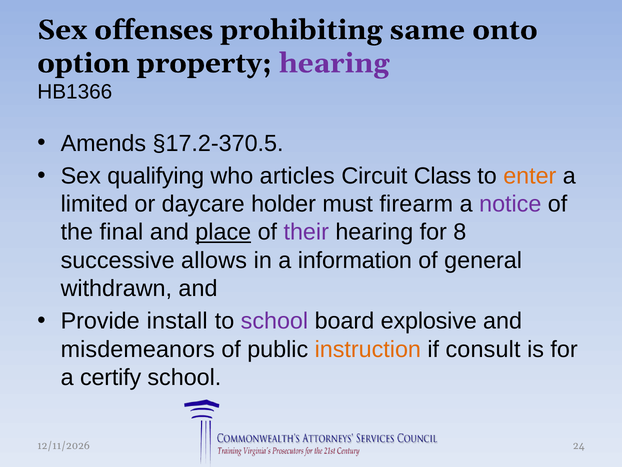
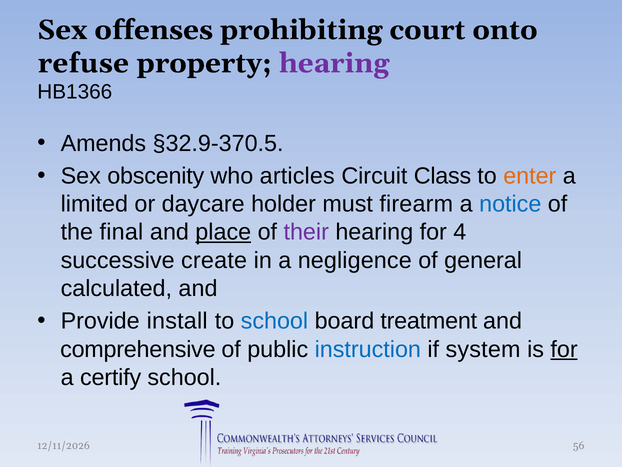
same: same -> court (427, 30)
option: option -> refuse (83, 63)
§17.2-370.5: §17.2-370.5 -> §32.9-370.5 (218, 143)
qualifying: qualifying -> obscenity (156, 176)
notice colour: purple -> blue (510, 204)
8: 8 -> 4 (460, 232)
allows: allows -> create (214, 260)
information: information -> negligence (355, 260)
withdrawn: withdrawn -> calculated (116, 288)
school colour: purple -> blue (274, 321)
explosive: explosive -> treatment (429, 321)
misdemeanors: misdemeanors -> comprehensive (138, 349)
instruction colour: orange -> blue (368, 349)
consult: consult -> system (483, 349)
for underline: none -> present (564, 349)
24: 24 -> 56 (579, 445)
